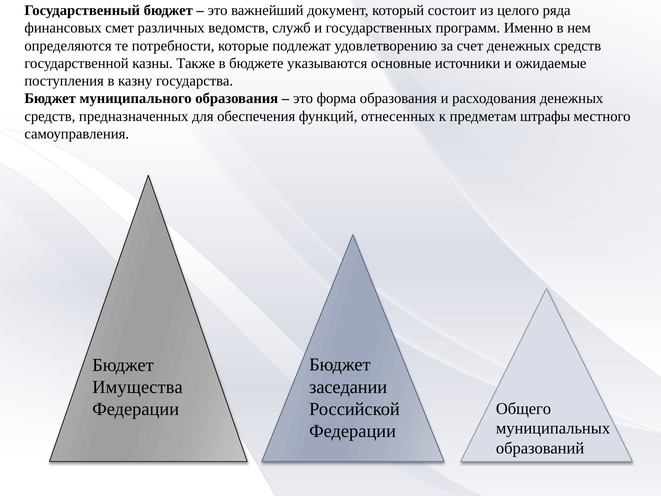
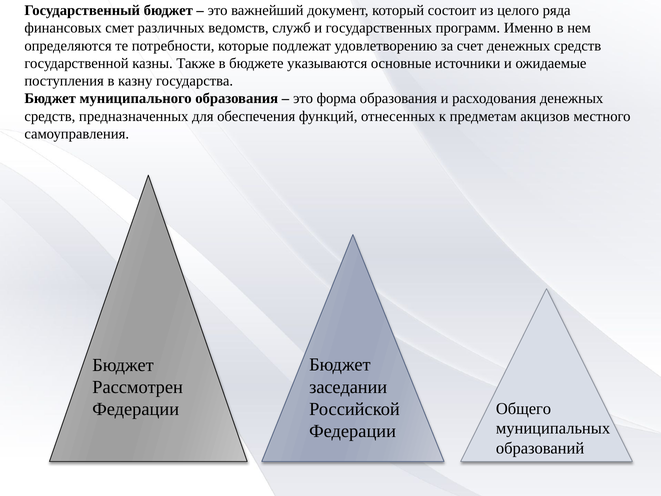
штрафы: штрафы -> акцизов (545, 116)
Имущества: Имущества -> Рассмотрен (138, 387)
